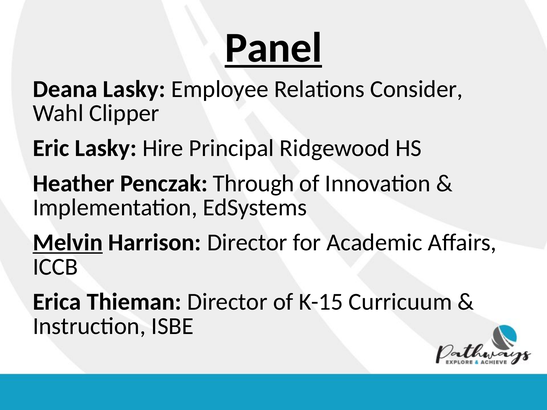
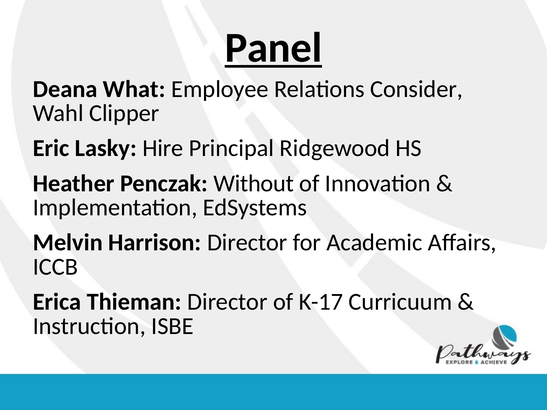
Deana Lasky: Lasky -> What (134, 89)
Through: Through -> Without (254, 183)
Melvin underline: present -> none (68, 243)
K-15: K-15 -> K-17 (321, 302)
